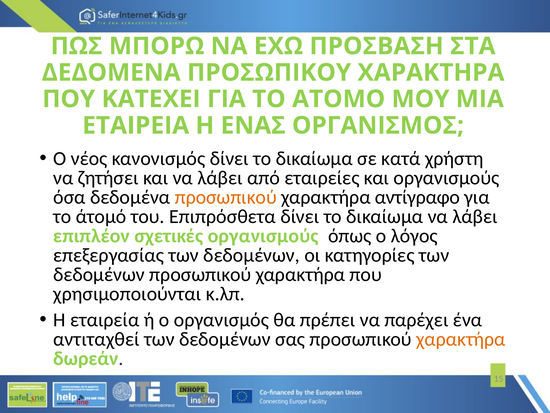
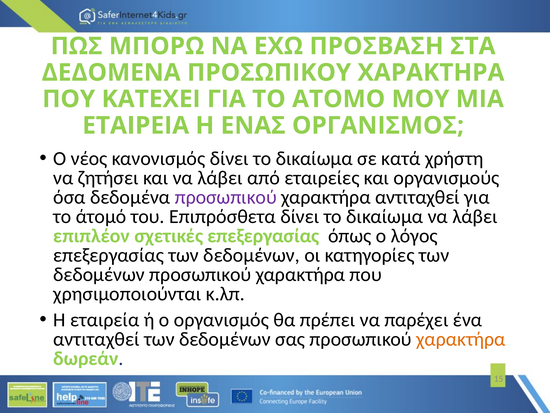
προσωπικού colour: orange -> purple (226, 197)
χαρακτήρα αντίγραφο: αντίγραφο -> αντιταχθεί (417, 197)
σχετικές οργανισμούς: οργανισμούς -> επεξεργασίας (263, 236)
